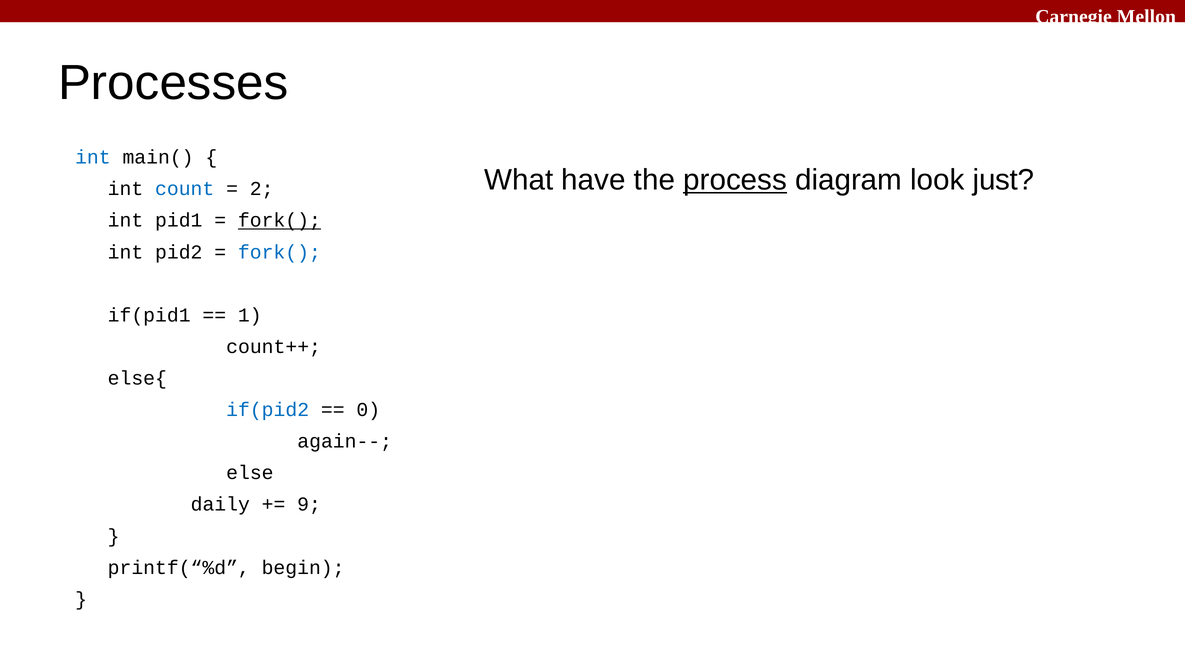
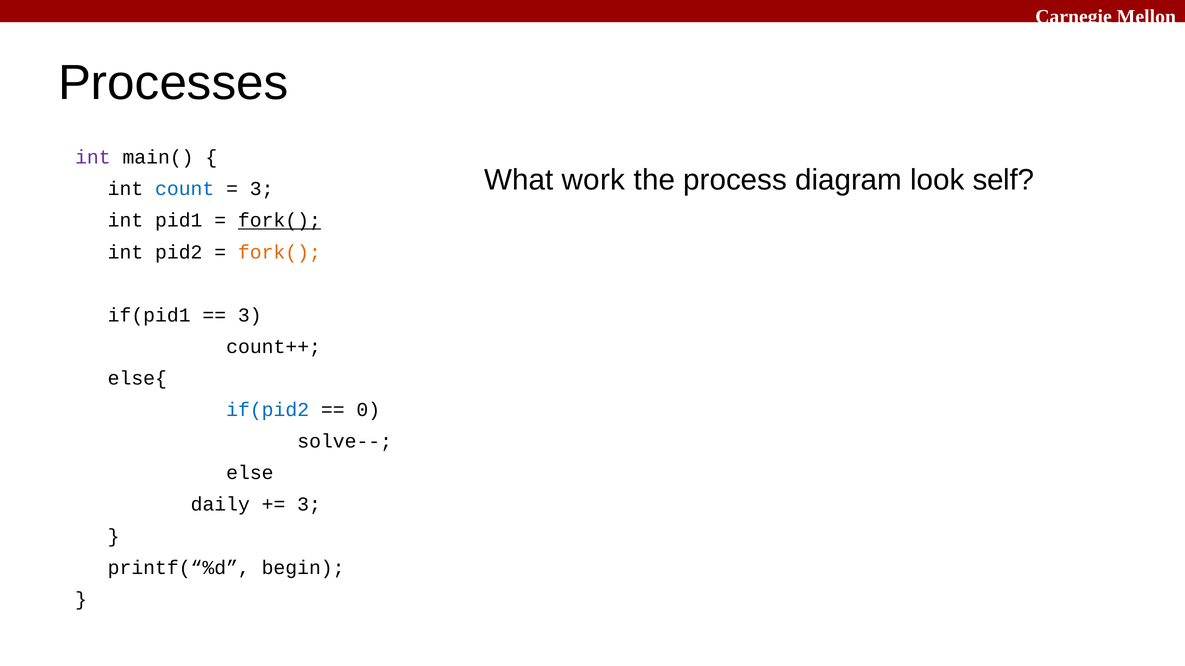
int colour: blue -> purple (93, 157)
have: have -> work (593, 180)
process underline: present -> none (735, 180)
just: just -> self (1003, 180)
2: 2 -> 3 (262, 189)
fork( colour: blue -> orange (279, 252)
1: 1 -> 3 (250, 315)
again--: again-- -> solve-- (345, 442)
9: 9 -> 3 (309, 505)
